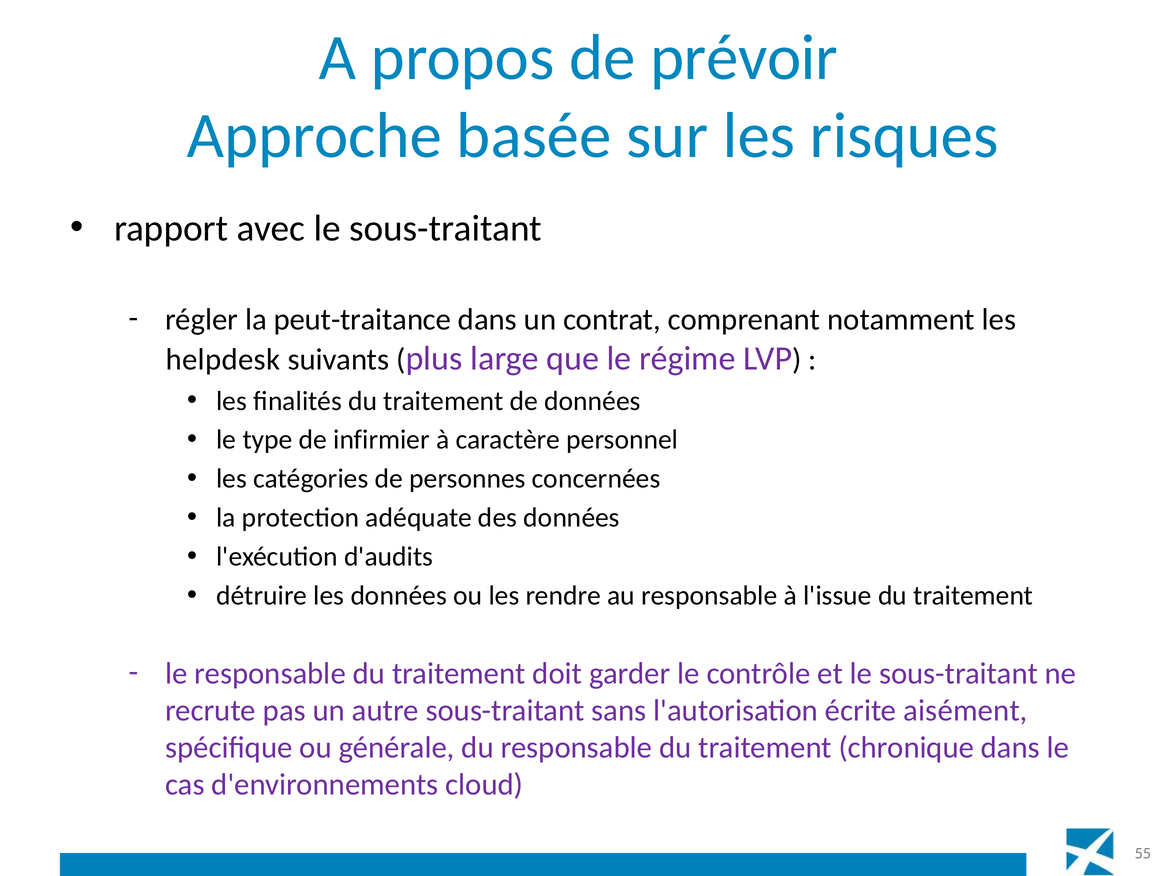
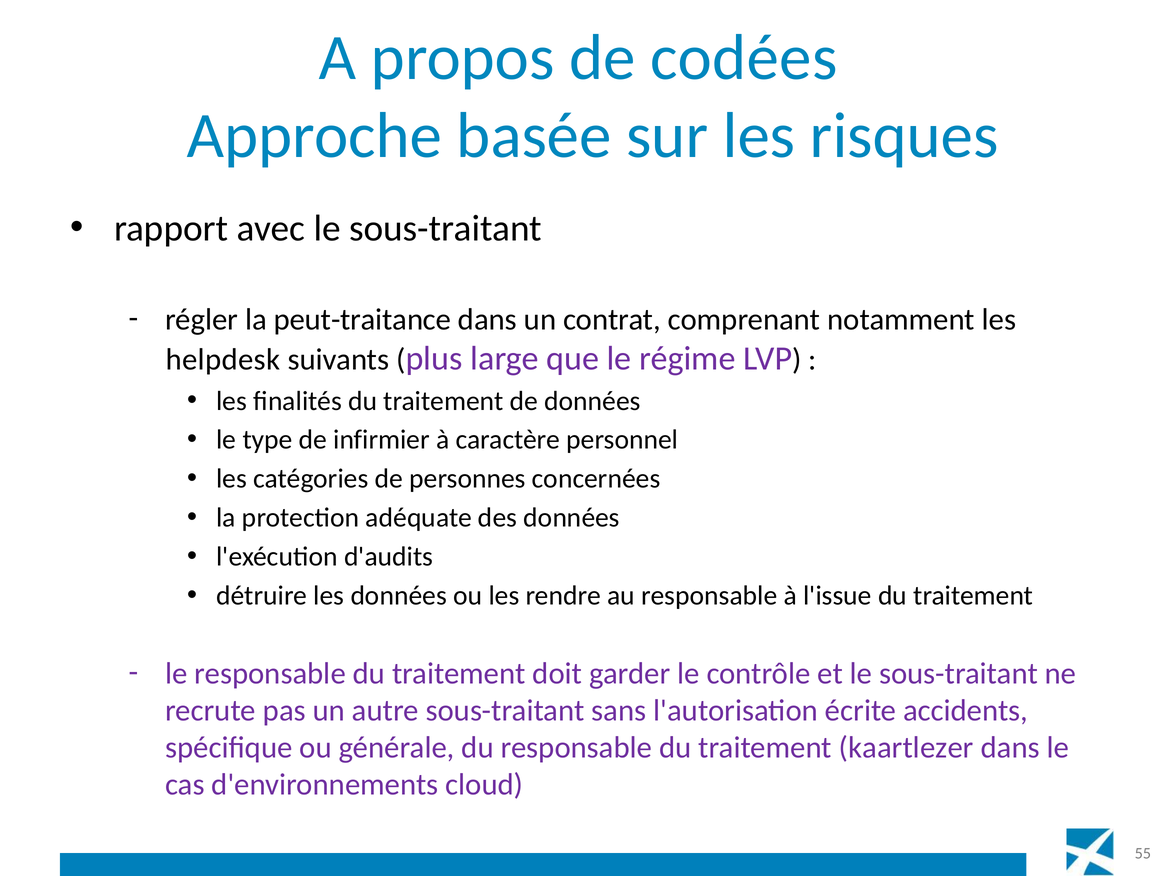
prévoir: prévoir -> codées (744, 58)
aisément: aisément -> accidents (966, 711)
chronique: chronique -> kaartlezer (906, 748)
